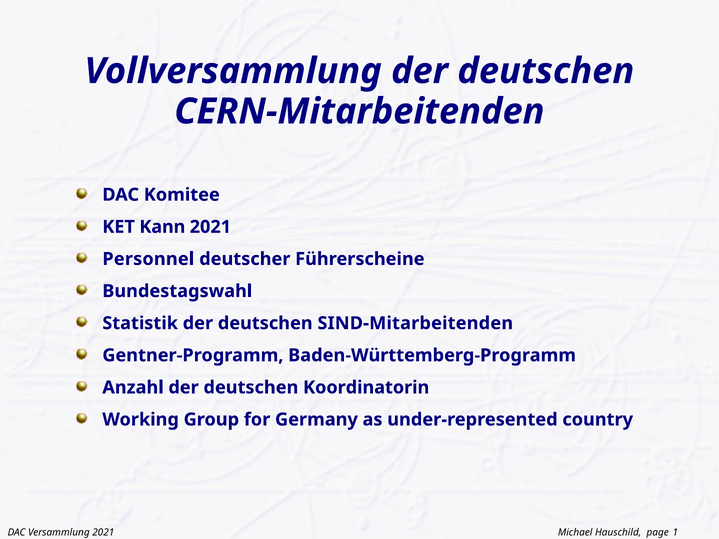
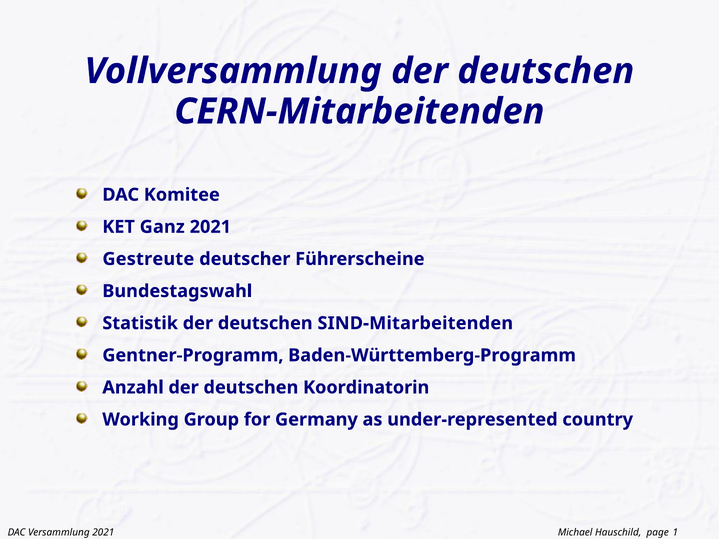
Kann: Kann -> Ganz (162, 227)
Personnel: Personnel -> Gestreute (148, 259)
